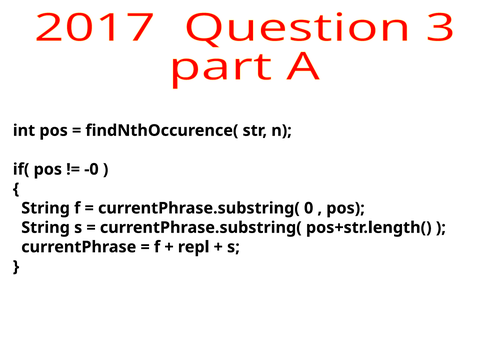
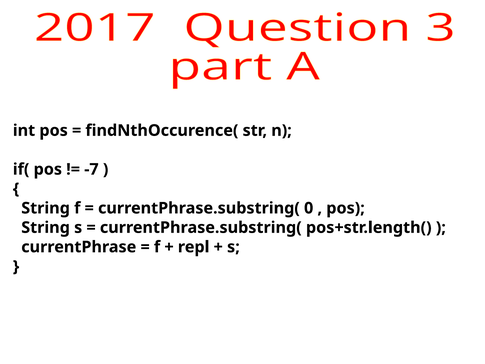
-0: -0 -> -7 (91, 169)
